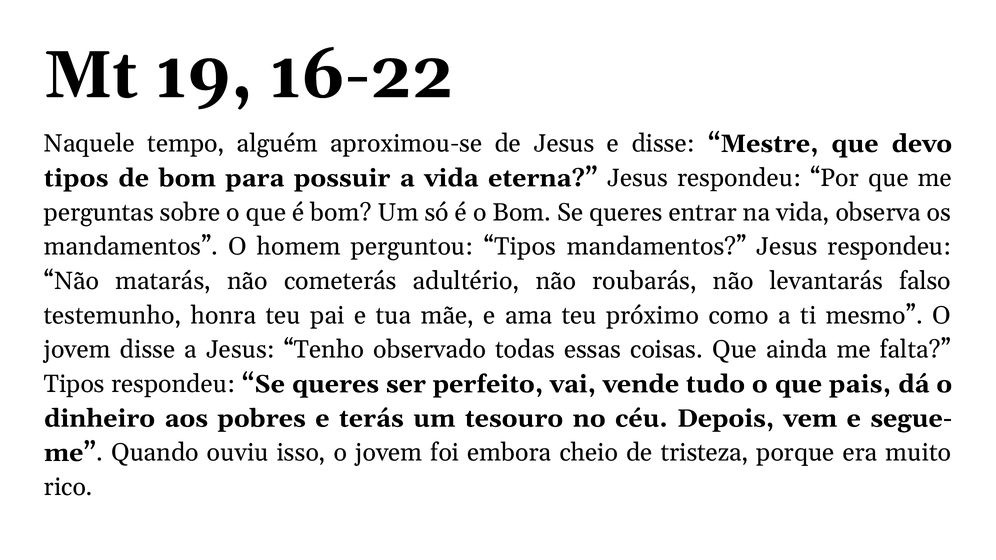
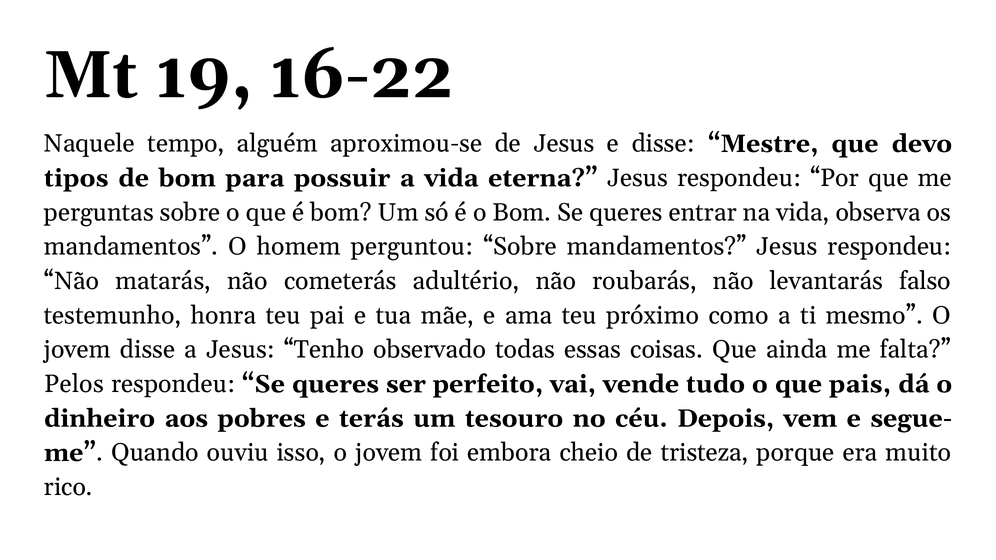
perguntou Tipos: Tipos -> Sobre (520, 247)
Tipos: Tipos -> Pelos (74, 384)
